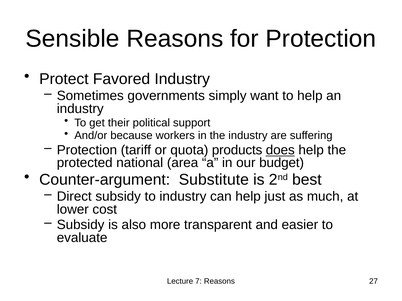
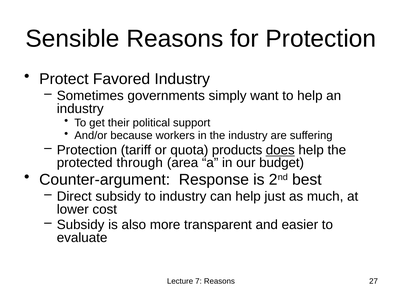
national: national -> through (140, 163)
Substitute: Substitute -> Response (214, 180)
